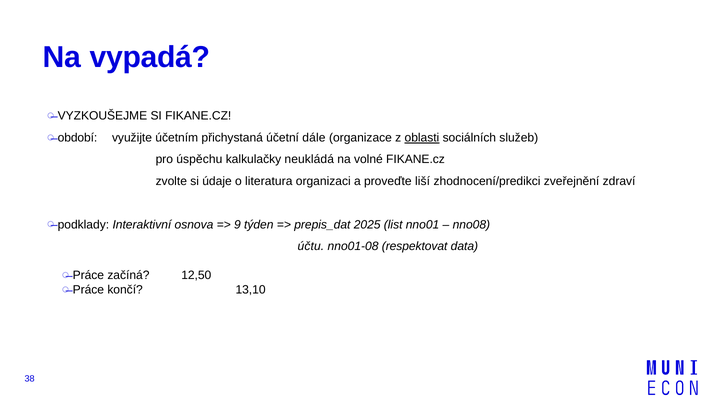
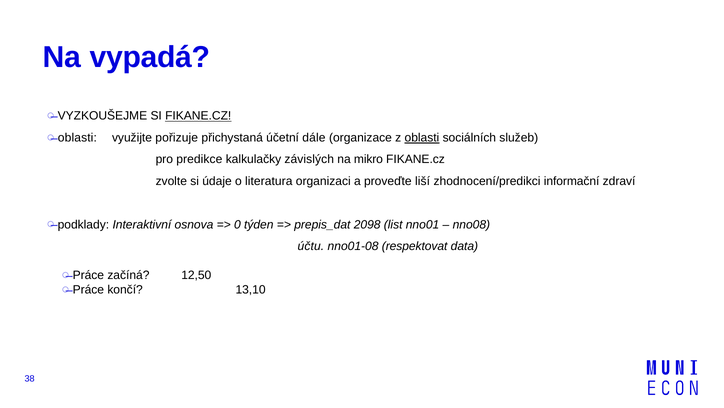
FIKANE.CZ underline: none -> present (198, 116)
období: období -> oblasti (77, 137)
účetním: účetním -> pořizuje (177, 137)
úspěchu: úspěchu -> predikce (199, 159)
neukládá: neukládá -> závislých (309, 159)
volné: volné -> mikro (368, 159)
zveřejnění: zveřejnění -> informační (572, 181)
9: 9 -> 0 (237, 224)
2025: 2025 -> 2098 (367, 224)
